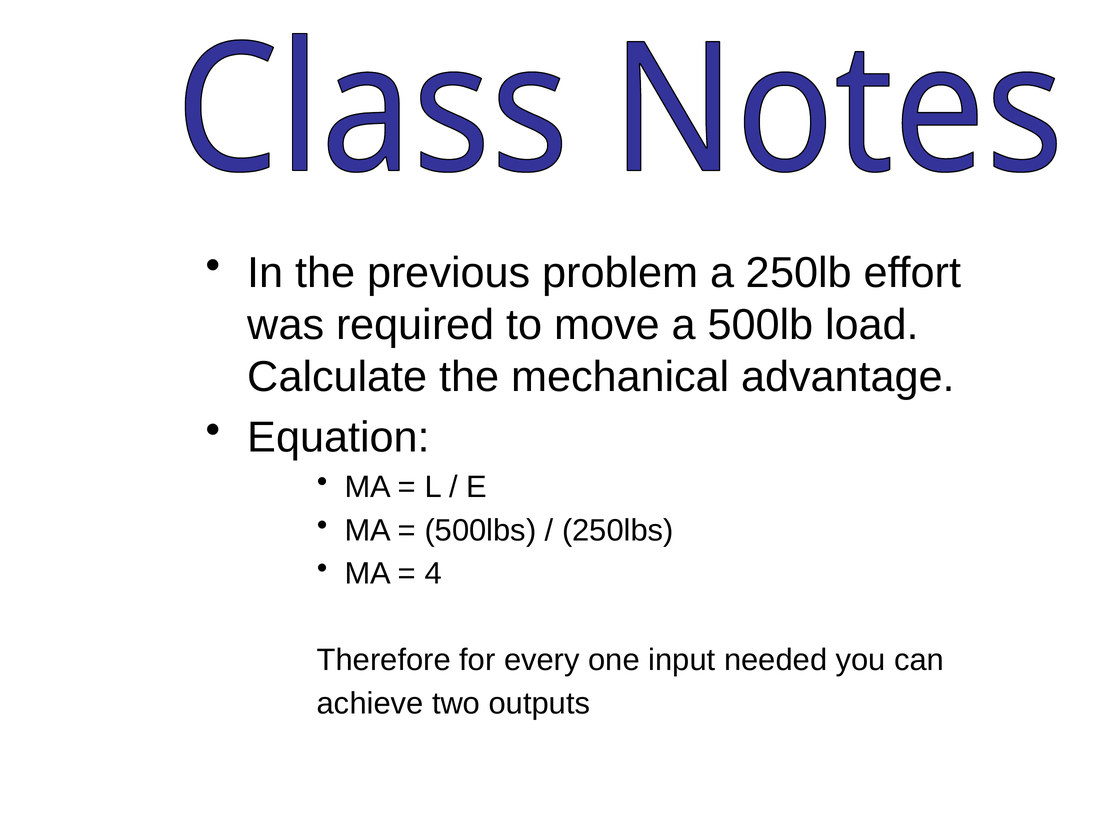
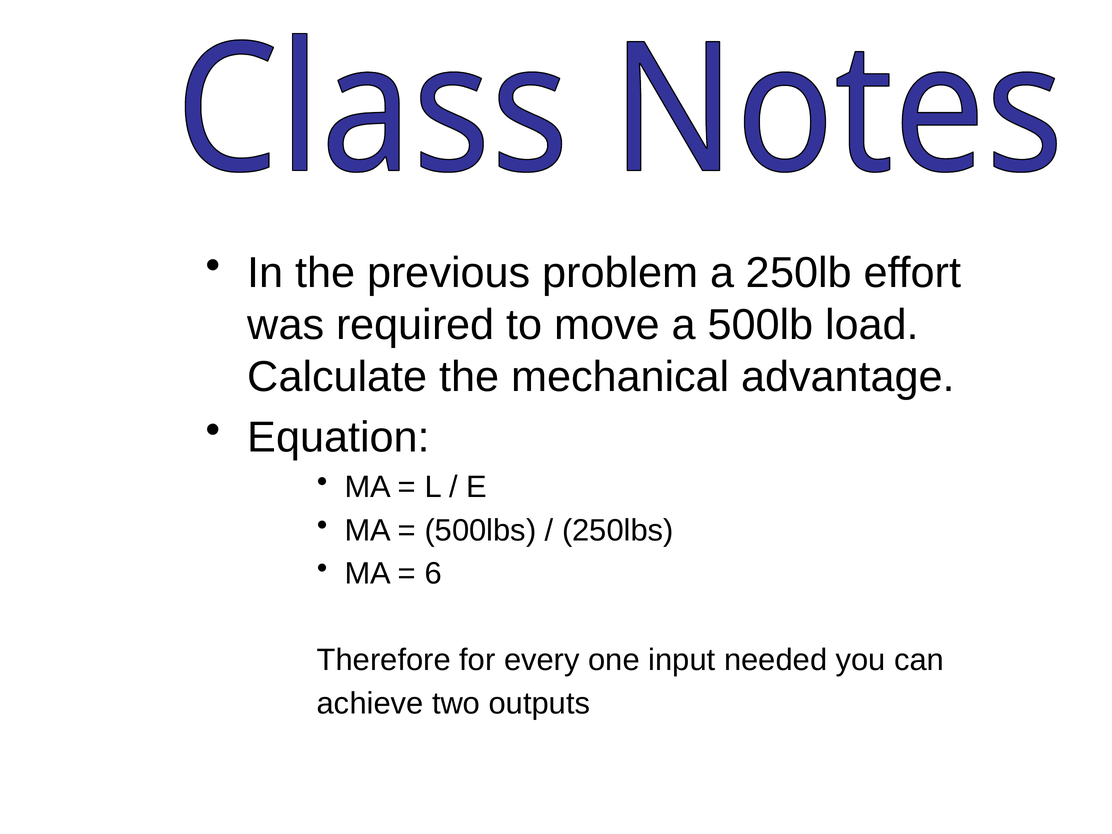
4: 4 -> 6 (433, 574)
